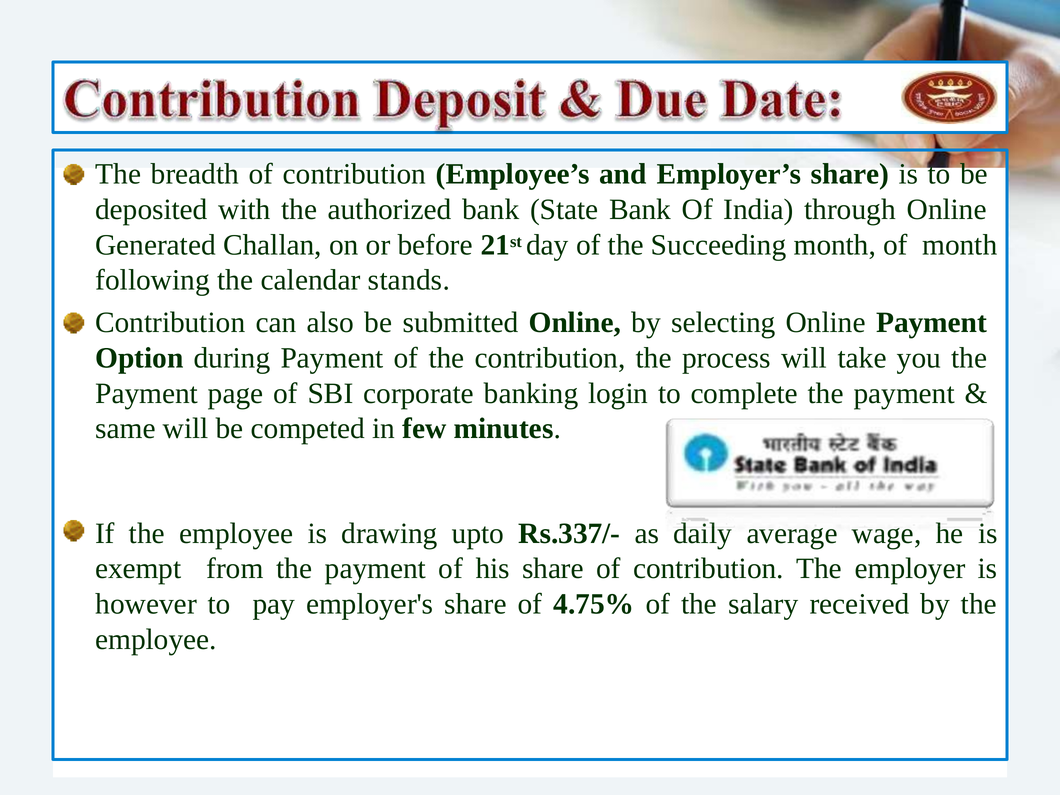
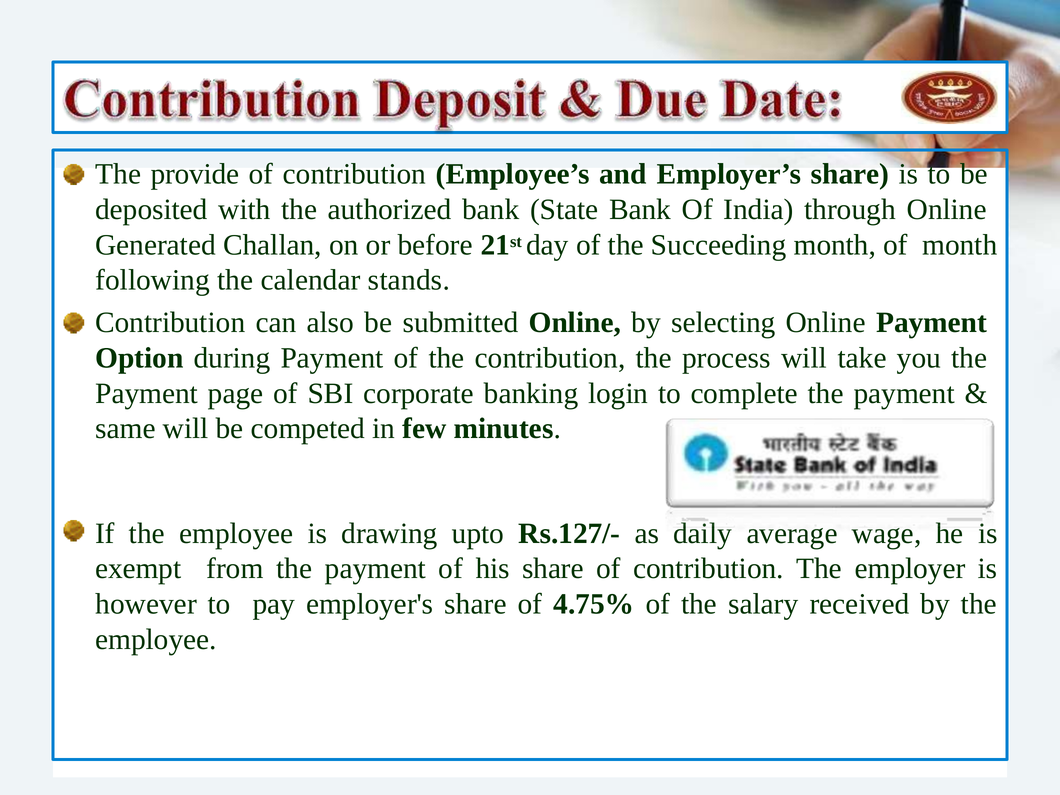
breadth: breadth -> provide (195, 174)
Rs.337/-: Rs.337/- -> Rs.127/- (569, 533)
